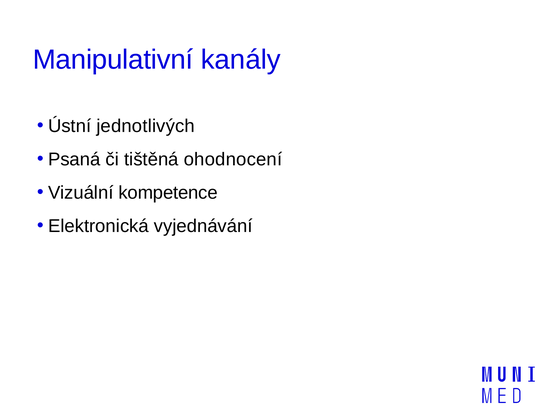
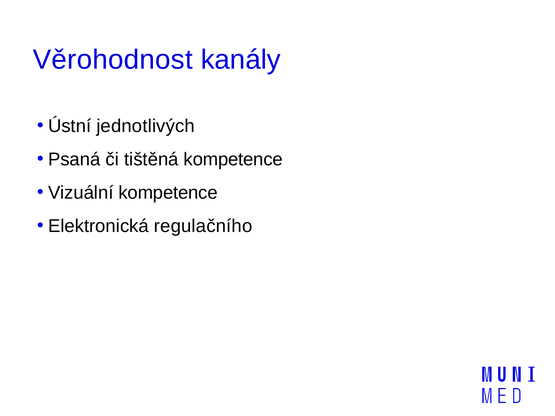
Manipulativní: Manipulativní -> Věrohodnost (113, 60)
tištěná ohodnocení: ohodnocení -> kompetence (233, 159)
vyjednávání: vyjednávání -> regulačního (203, 226)
